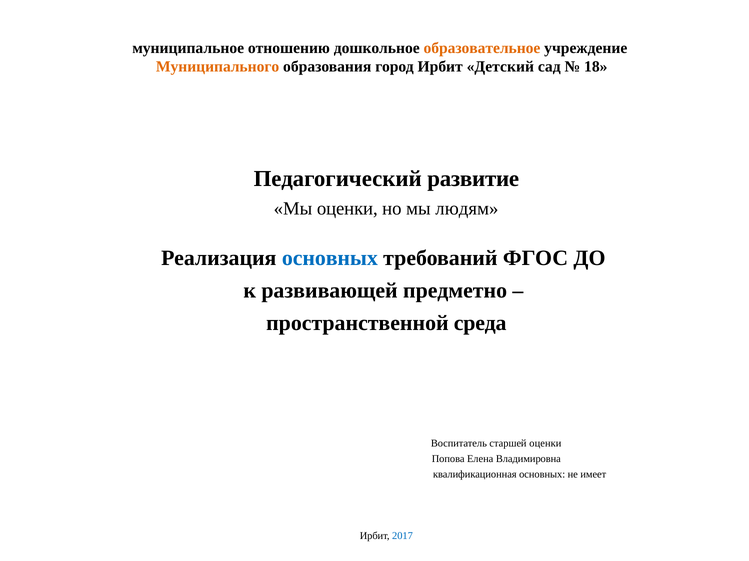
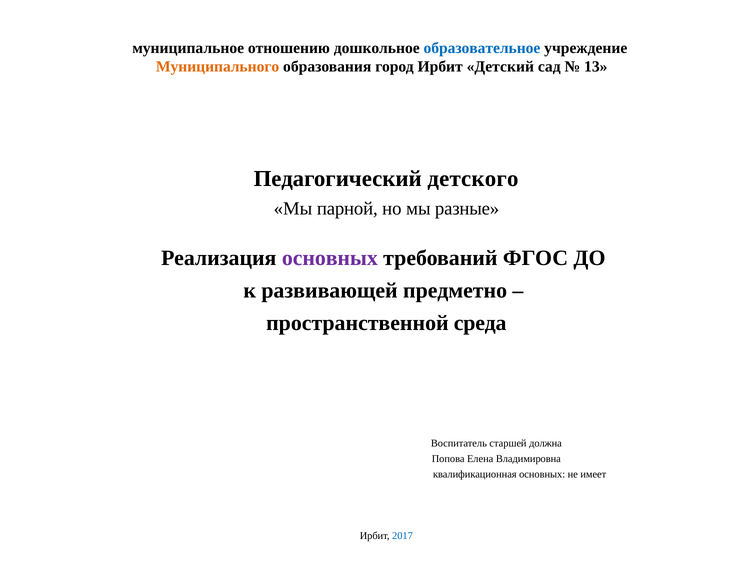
образовательное colour: orange -> blue (482, 48)
18: 18 -> 13 (596, 67)
развитие: развитие -> детского (473, 179)
Мы оценки: оценки -> парной (347, 209)
людям: людям -> разные (467, 209)
основных colour: blue -> purple (330, 258)
старшей оценки: оценки -> должна (545, 444)
